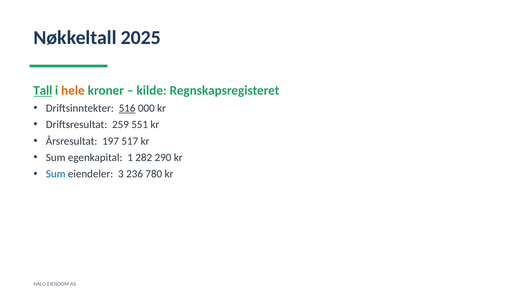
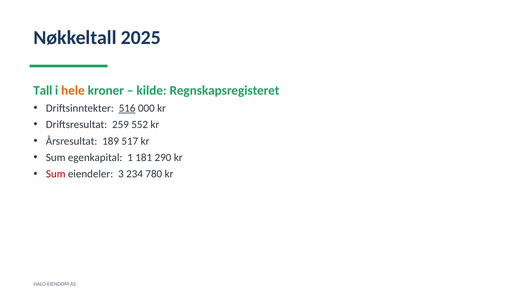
Tall underline: present -> none (43, 91)
551: 551 -> 552 (140, 125)
197: 197 -> 189 (111, 141)
282: 282 -> 181 (144, 158)
Sum colour: blue -> red (56, 174)
236: 236 -> 234 (135, 174)
